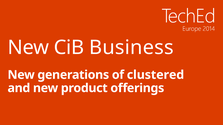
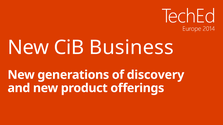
clustered: clustered -> discovery (156, 75)
